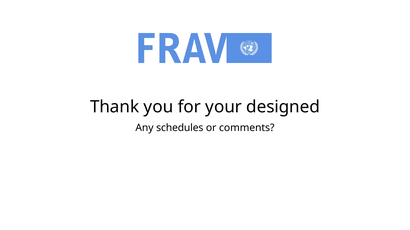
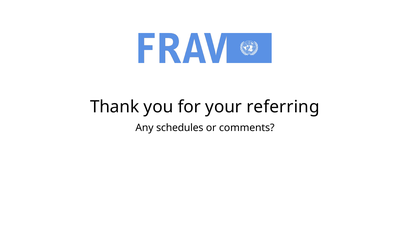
designed: designed -> referring (283, 107)
